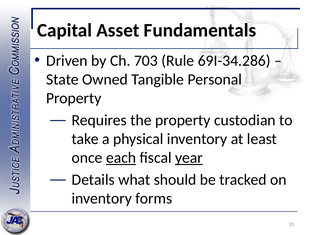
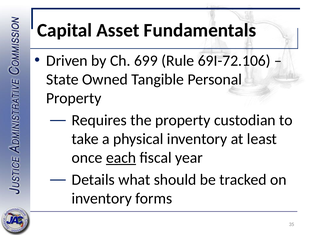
703: 703 -> 699 (146, 61)
69I-34.286: 69I-34.286 -> 69I-72.106 (234, 61)
year underline: present -> none (189, 158)
